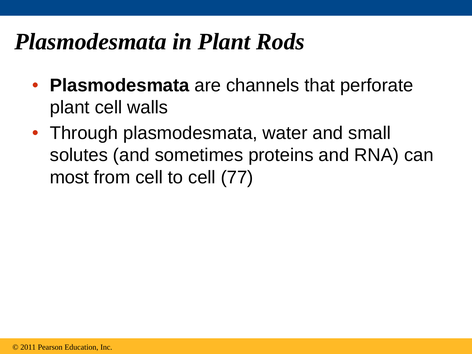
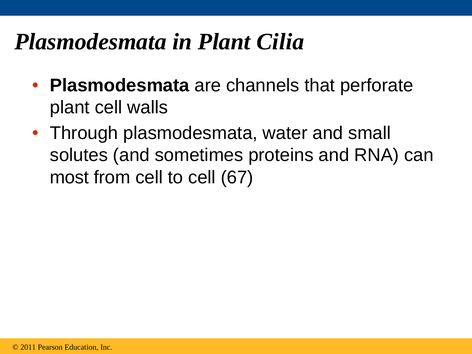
Rods: Rods -> Cilia (280, 42)
77: 77 -> 67 (237, 177)
